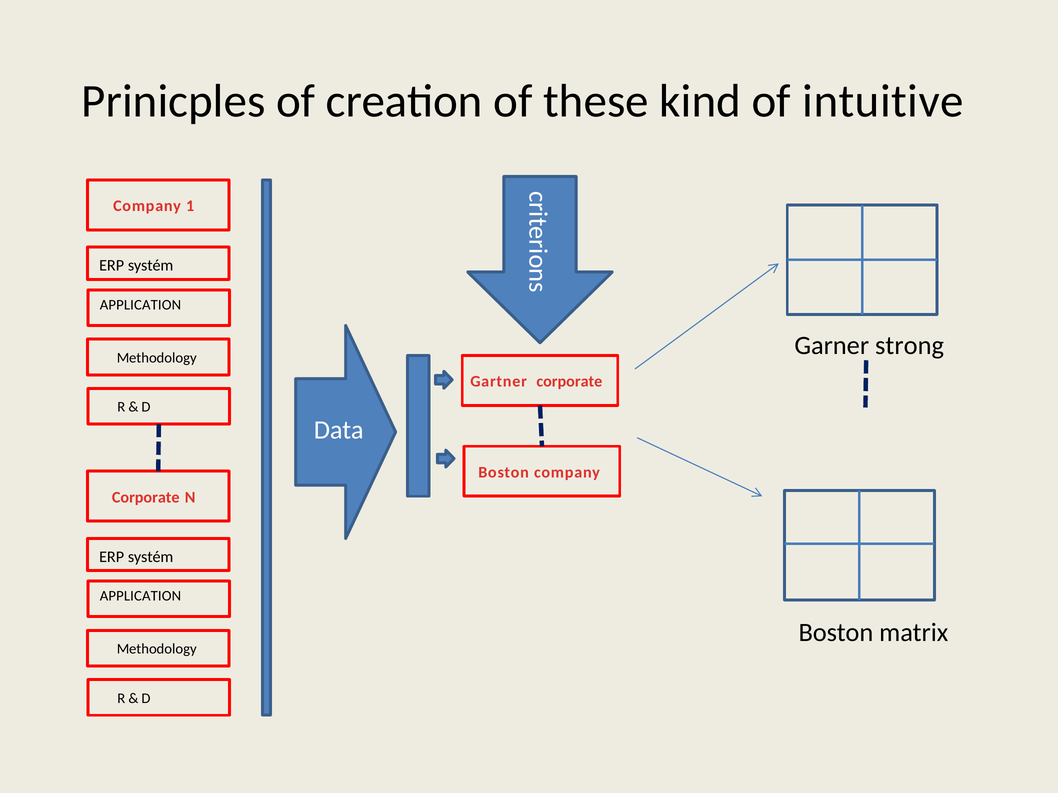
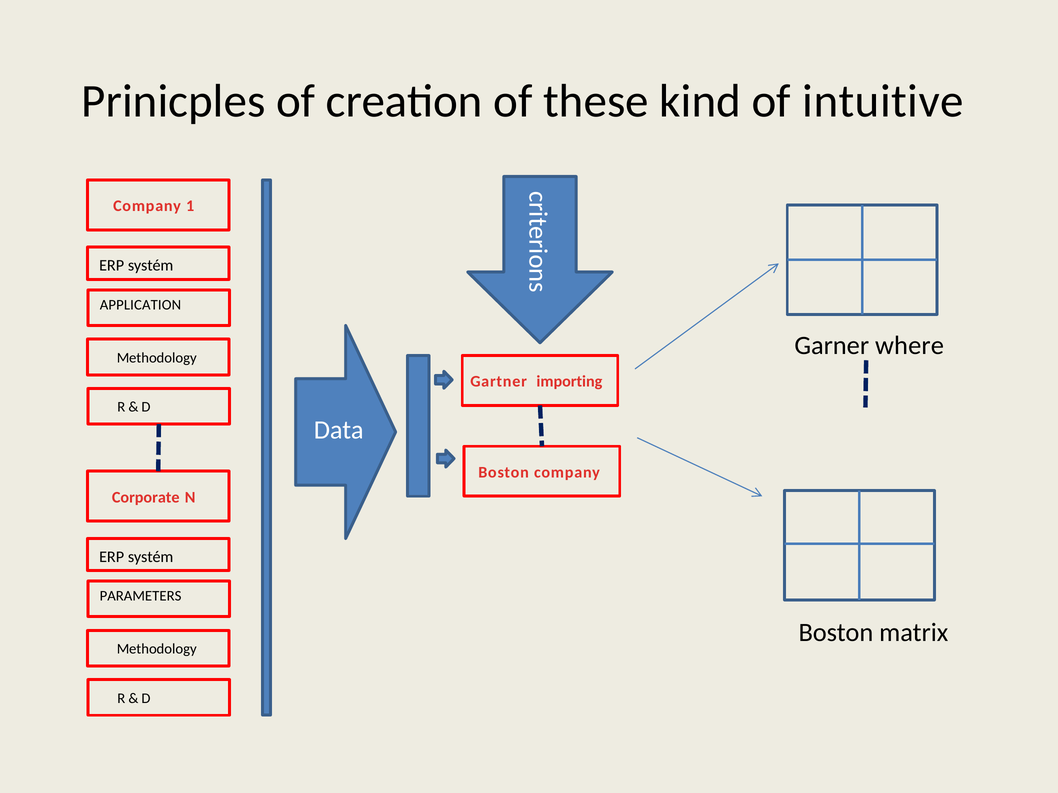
strong: strong -> where (910, 346)
Gartner corporate: corporate -> importing (569, 382)
APPLICATION: APPLICATION -> PARAMETERS (141, 596)
